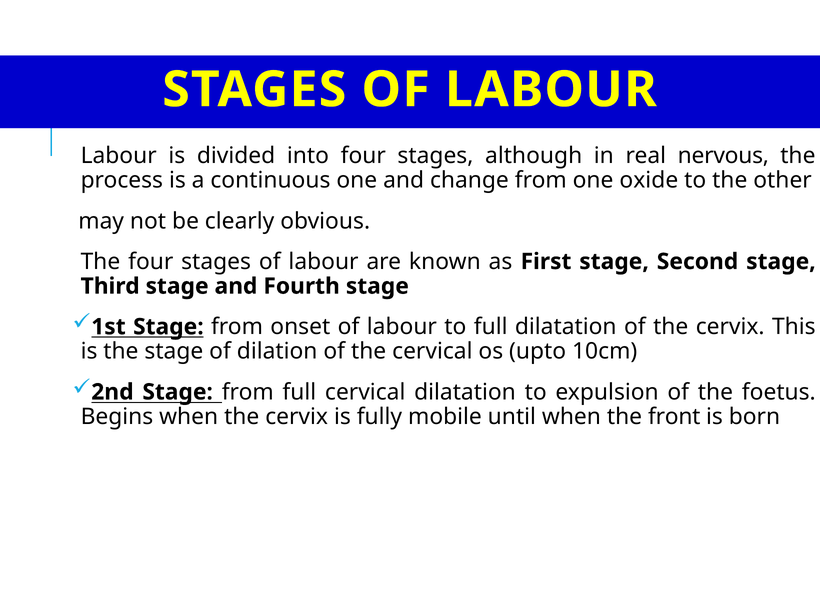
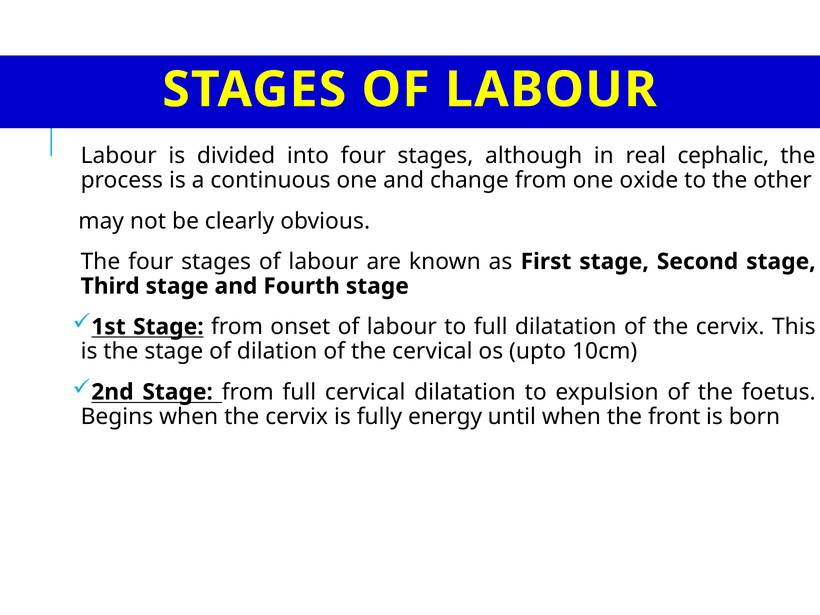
nervous: nervous -> cephalic (723, 156)
mobile: mobile -> energy (445, 417)
